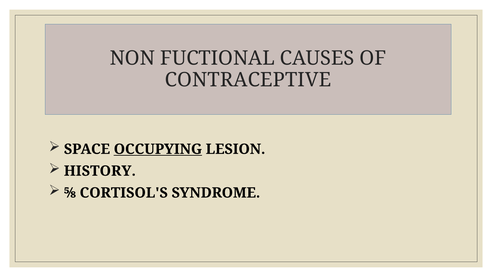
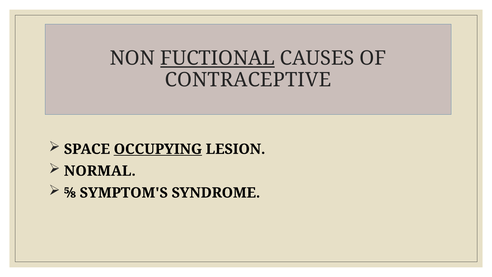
FUCTIONAL underline: none -> present (218, 58)
HISTORY: HISTORY -> NORMAL (100, 171)
CORTISOL'S: CORTISOL'S -> SYMPTOM'S (124, 193)
